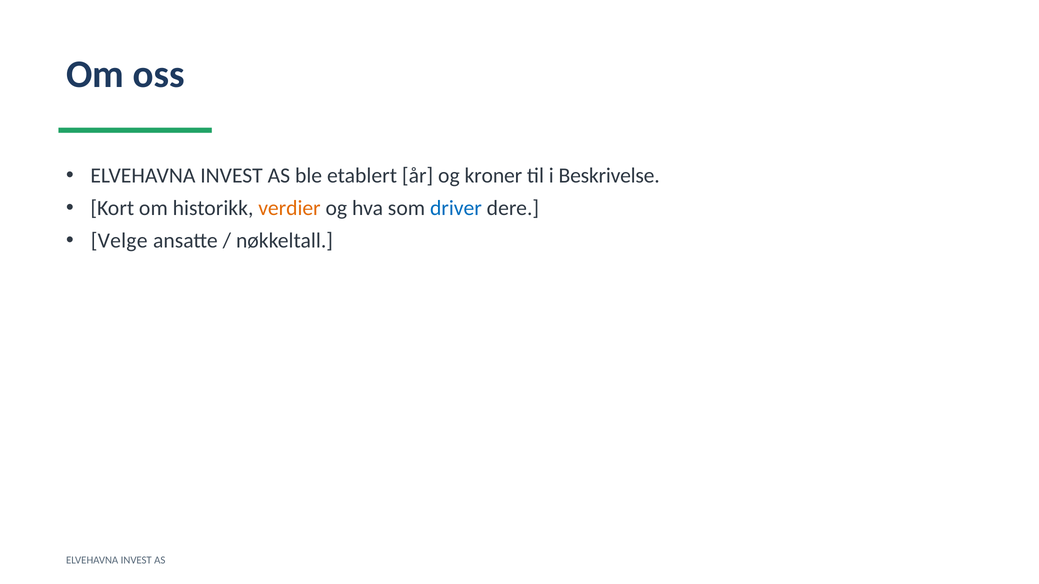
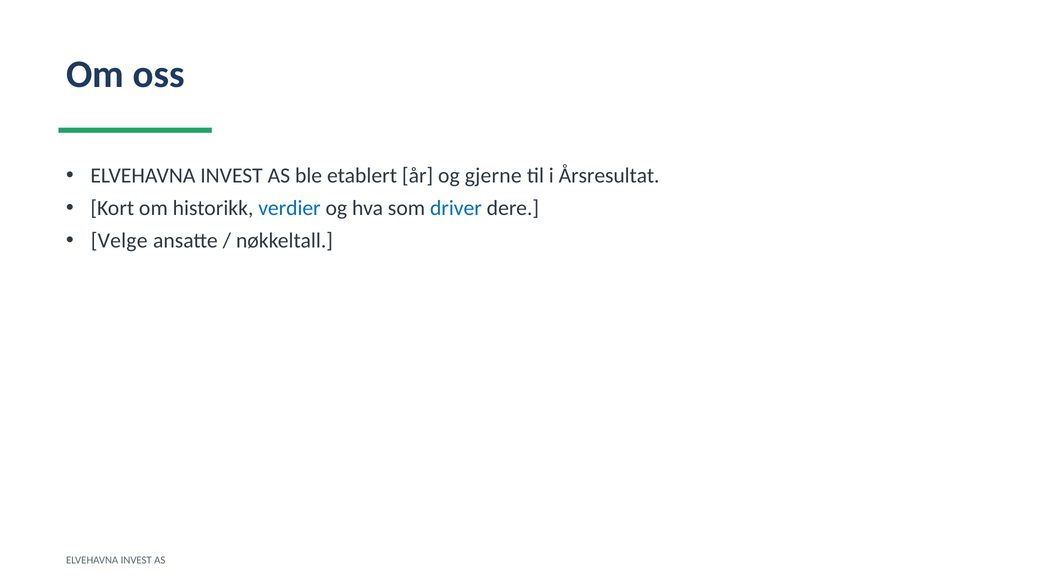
kroner: kroner -> gjerne (493, 176)
Beskrivelse: Beskrivelse -> Årsresultat (609, 176)
verdier colour: orange -> blue (289, 208)
